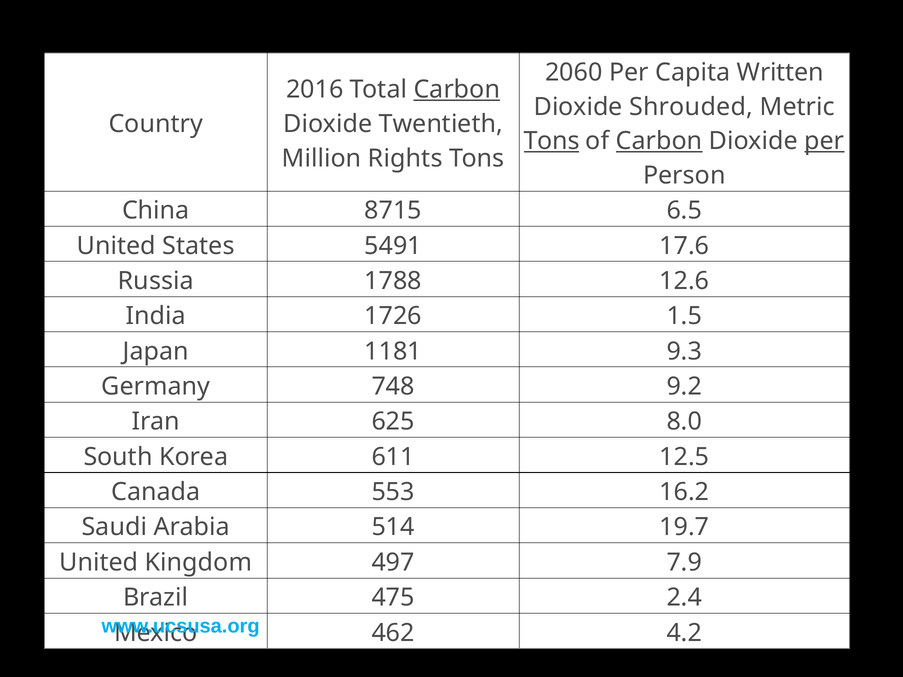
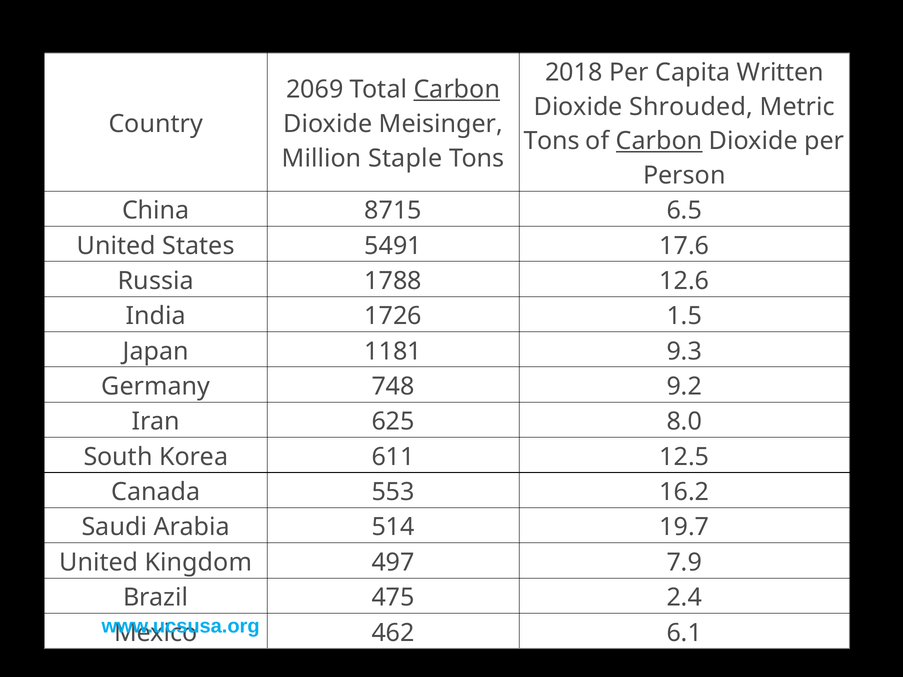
2060: 2060 -> 2018 (574, 73)
2016: 2016 -> 2069 (315, 90)
Twentieth: Twentieth -> Meisinger (441, 124)
Tons underline: present -> none (552, 141)
per underline: present -> none (824, 141)
Rights: Rights -> Staple (405, 158)
4.2: 4.2 -> 6.1 (684, 633)
